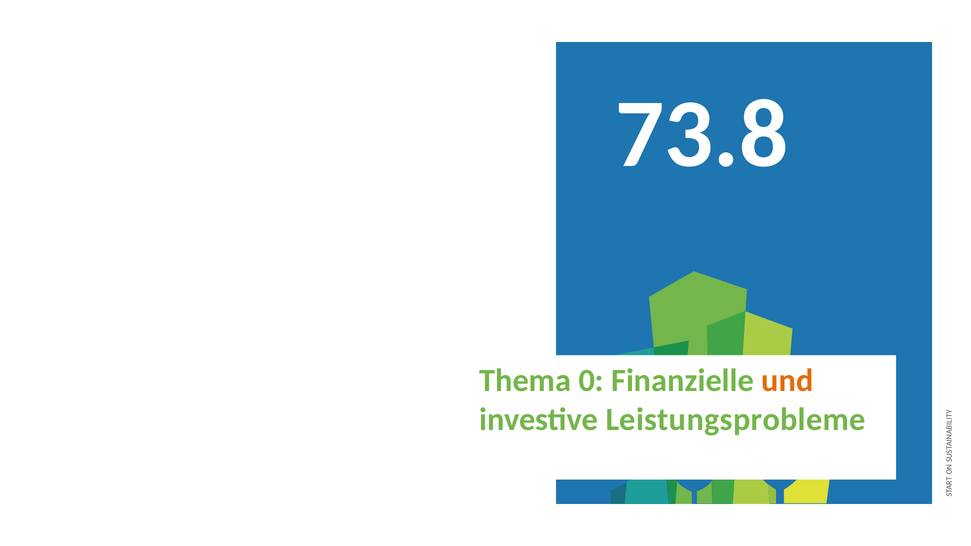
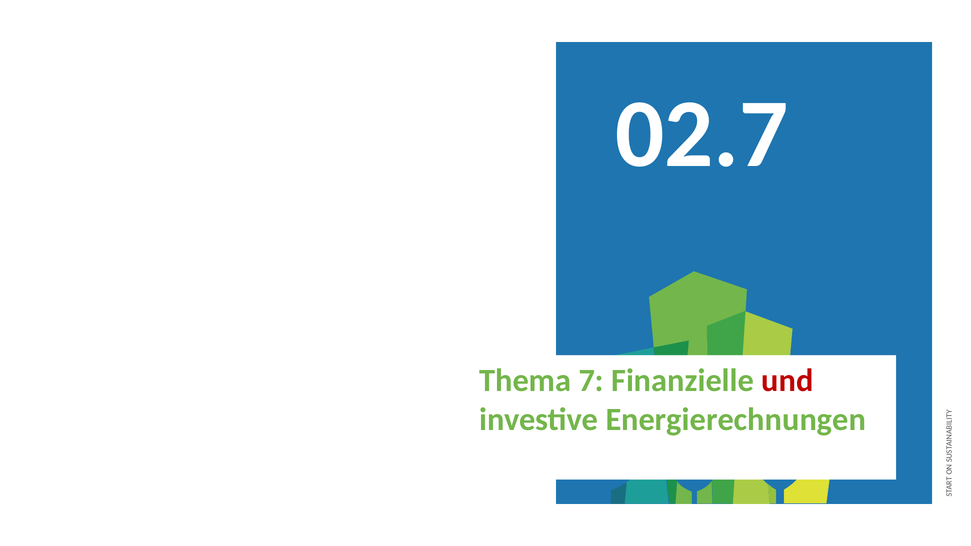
73.8: 73.8 -> 02.7 (702, 134)
0: 0 -> 7 (591, 381)
und colour: orange -> red (787, 381)
Leistungsprobleme: Leistungsprobleme -> Energierechnungen (736, 419)
